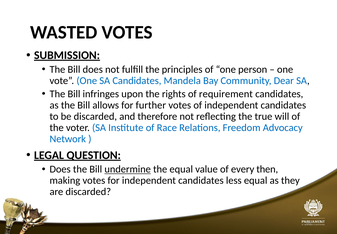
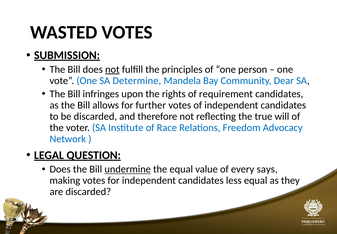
not underline: none -> present (112, 69)
SA Candidates: Candidates -> Determine (137, 80)
then: then -> says (267, 169)
